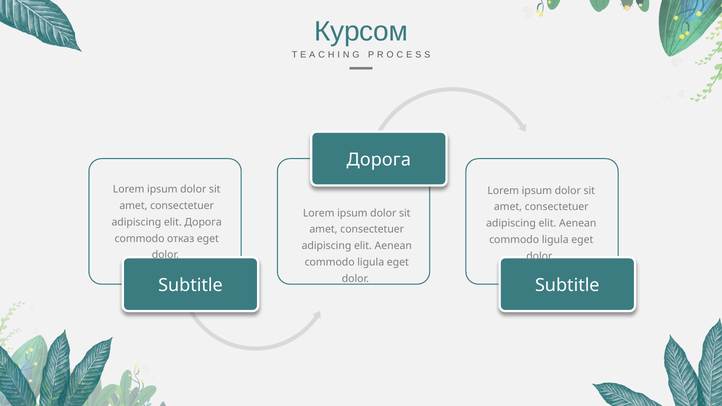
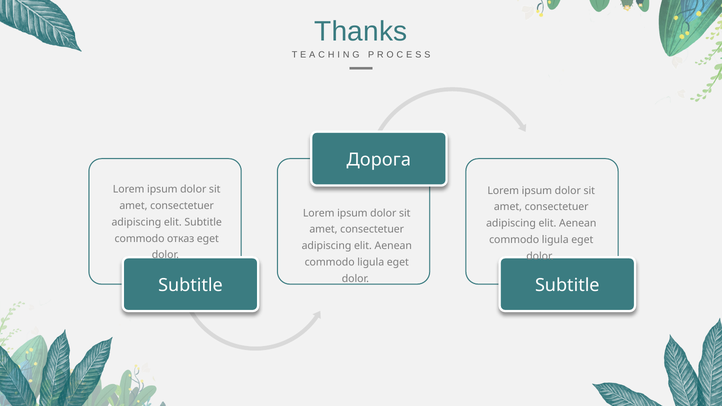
Курсом: Курсом -> Thanks (361, 31)
elit Дорога: Дорога -> Subtitle (203, 222)
